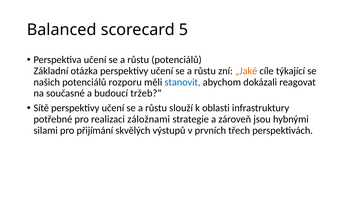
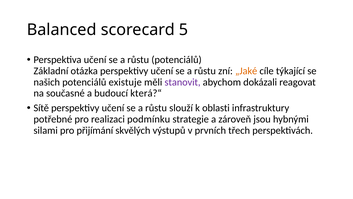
rozporu: rozporu -> existuje (125, 82)
stanovit colour: blue -> purple (183, 82)
tržeb?“: tržeb?“ -> která?“ (146, 93)
záložnami: záložnami -> podmínku (149, 119)
